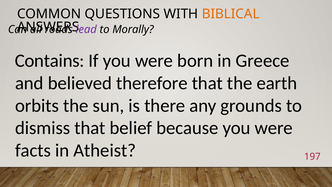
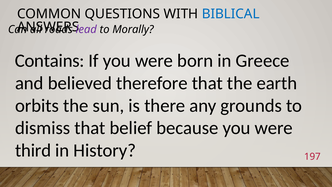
BIBLICAL colour: orange -> blue (231, 14)
facts: facts -> third (33, 150)
Atheist: Atheist -> History (105, 150)
